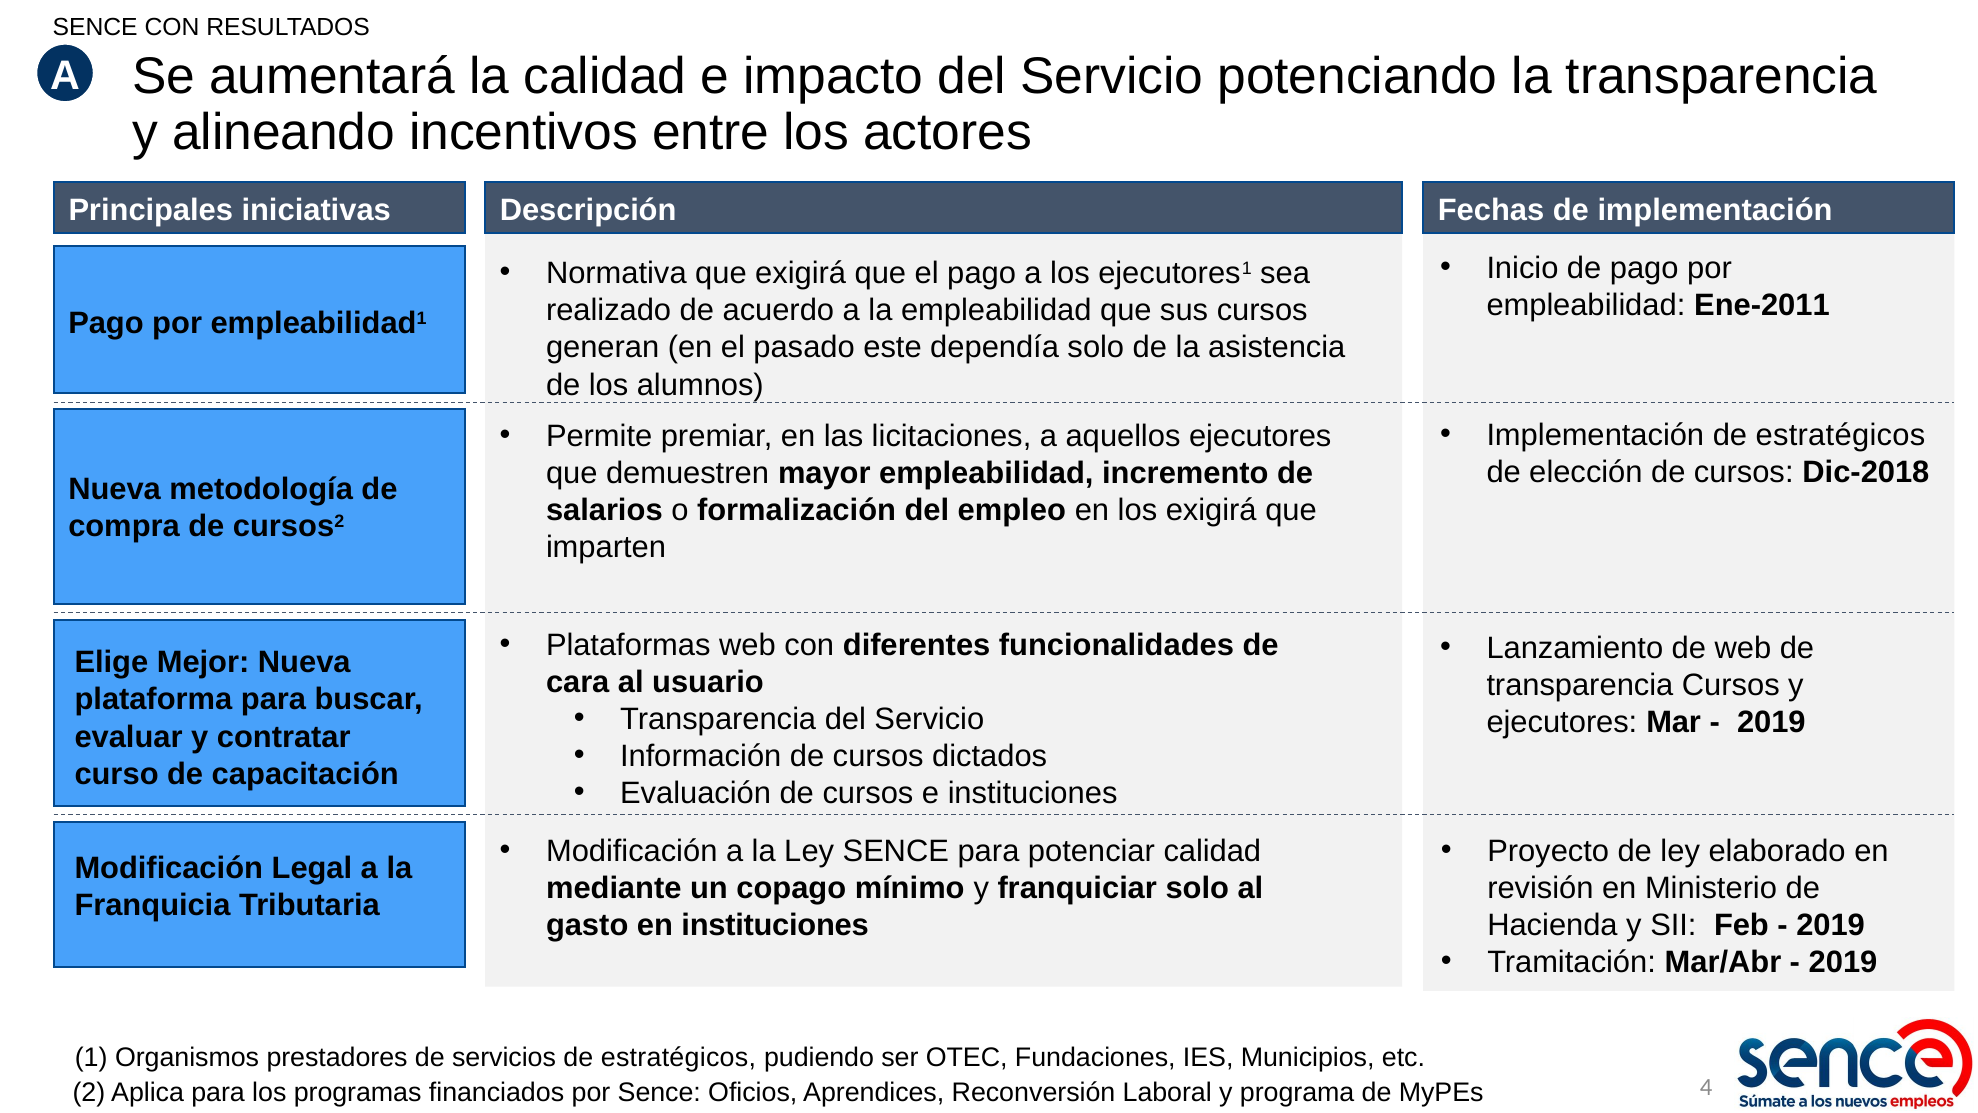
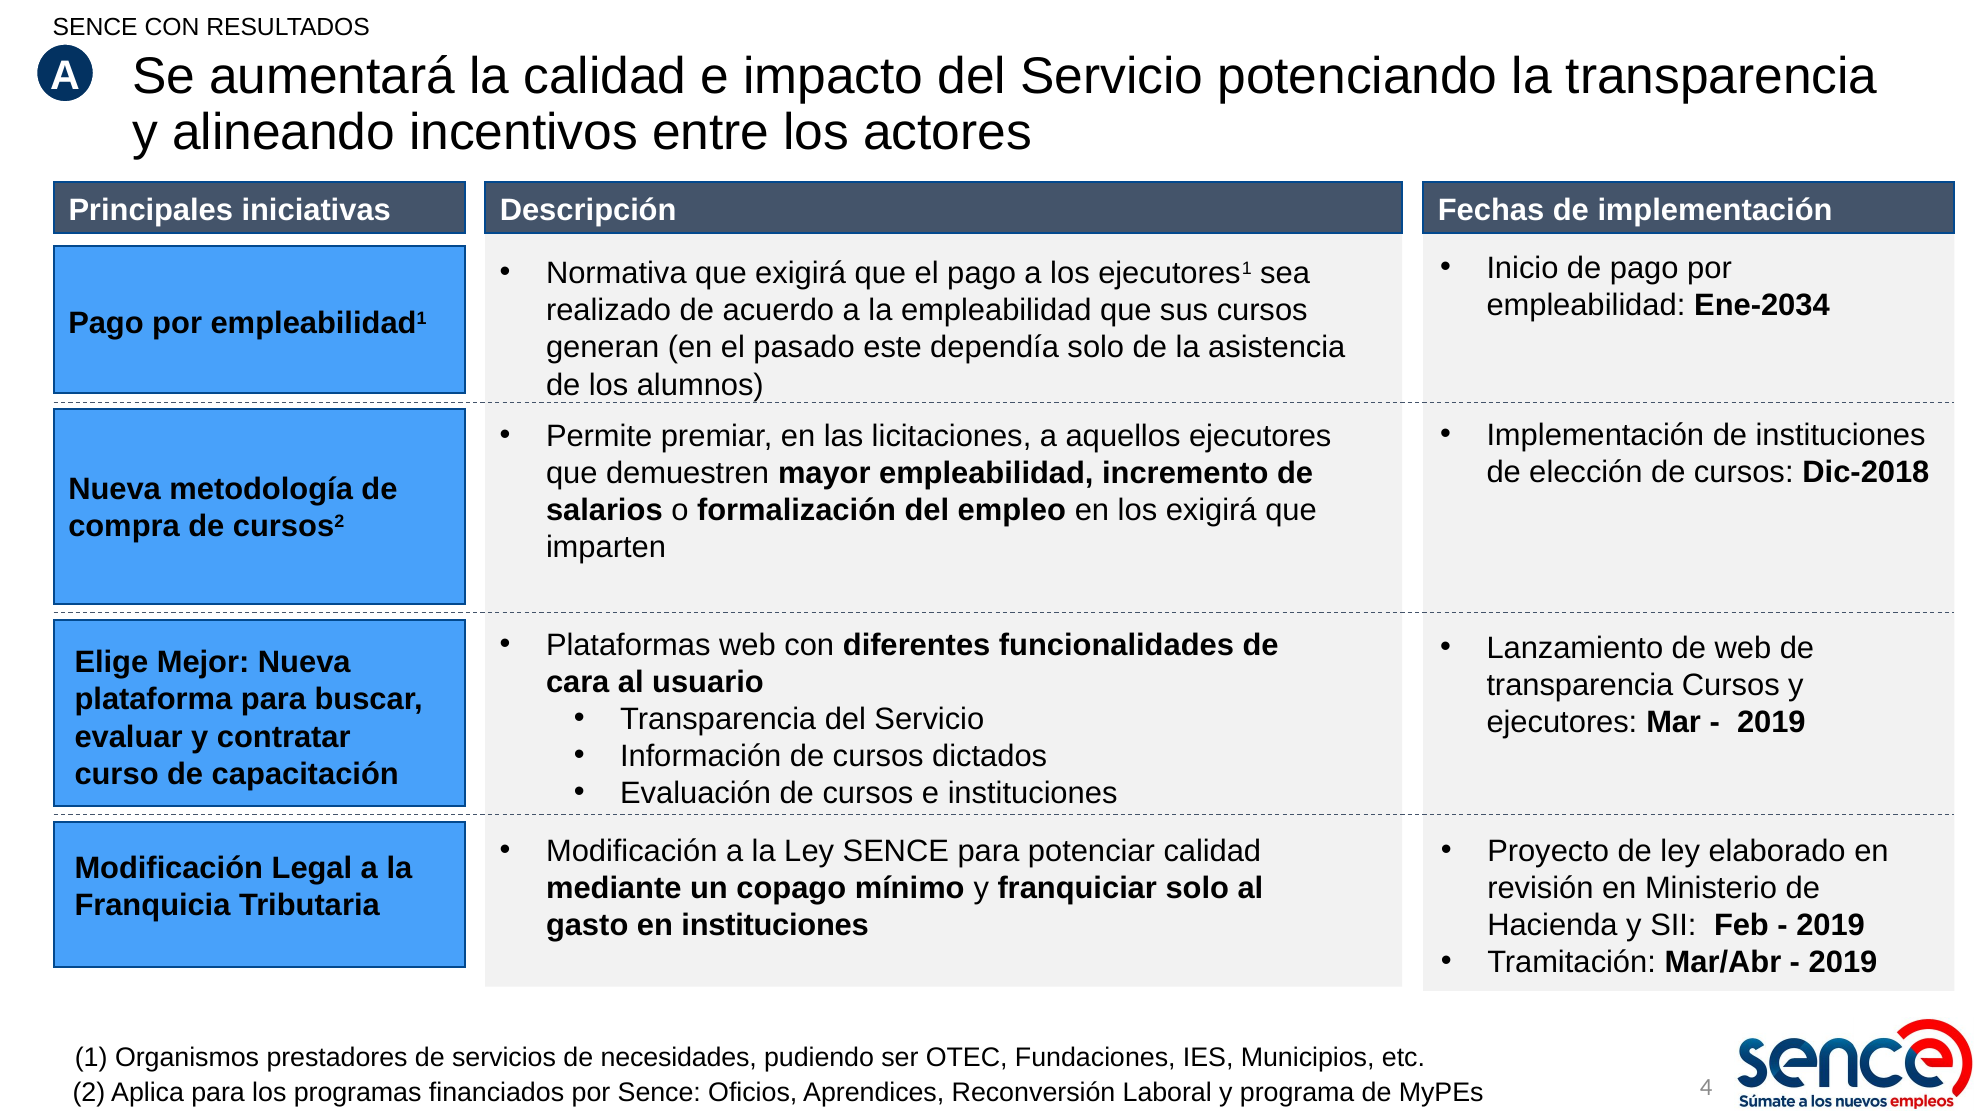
Ene-2011: Ene-2011 -> Ene-2034 (1762, 305)
Implementación de estratégicos: estratégicos -> instituciones (1841, 435)
servicios de estratégicos: estratégicos -> necesidades (679, 1057)
